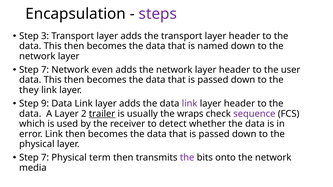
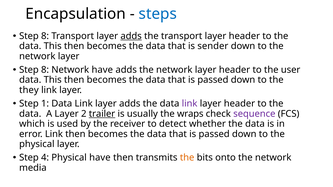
steps colour: purple -> blue (158, 14)
3: 3 -> 8 (45, 36)
adds underline: none -> present (131, 36)
named: named -> sender (213, 46)
7: 7 -> 8 (45, 70)
Network even: even -> have (102, 70)
9: 9 -> 1 (45, 104)
7: 7 -> 4 (45, 158)
Physical term: term -> have (100, 158)
the colour: purple -> orange (187, 158)
